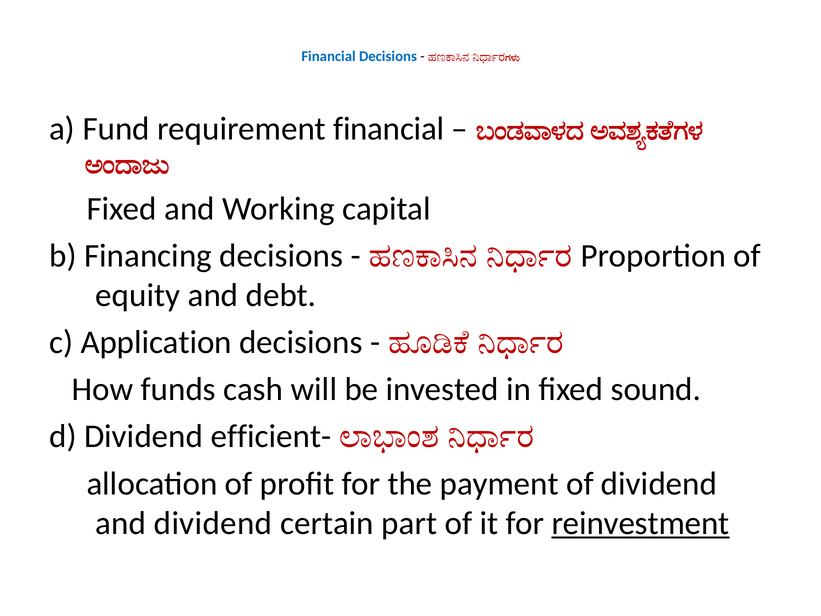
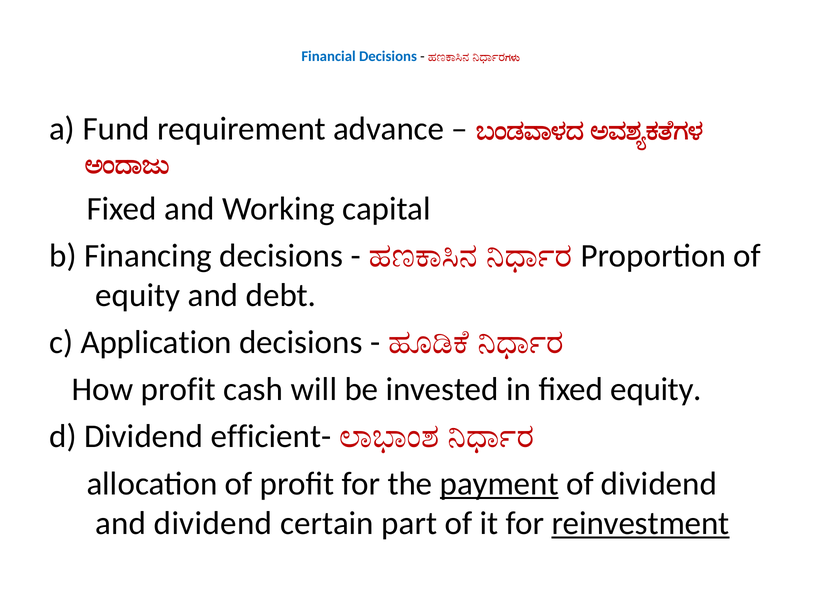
requirement financial: financial -> advance (389, 129)
How funds: funds -> profit (178, 389)
fixed sound: sound -> equity (656, 389)
payment underline: none -> present (499, 483)
